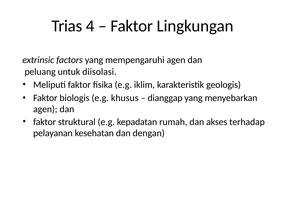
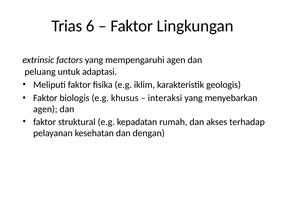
4: 4 -> 6 (90, 26)
diisolasi: diisolasi -> adaptasi (100, 72)
dianggap: dianggap -> interaksi (165, 98)
